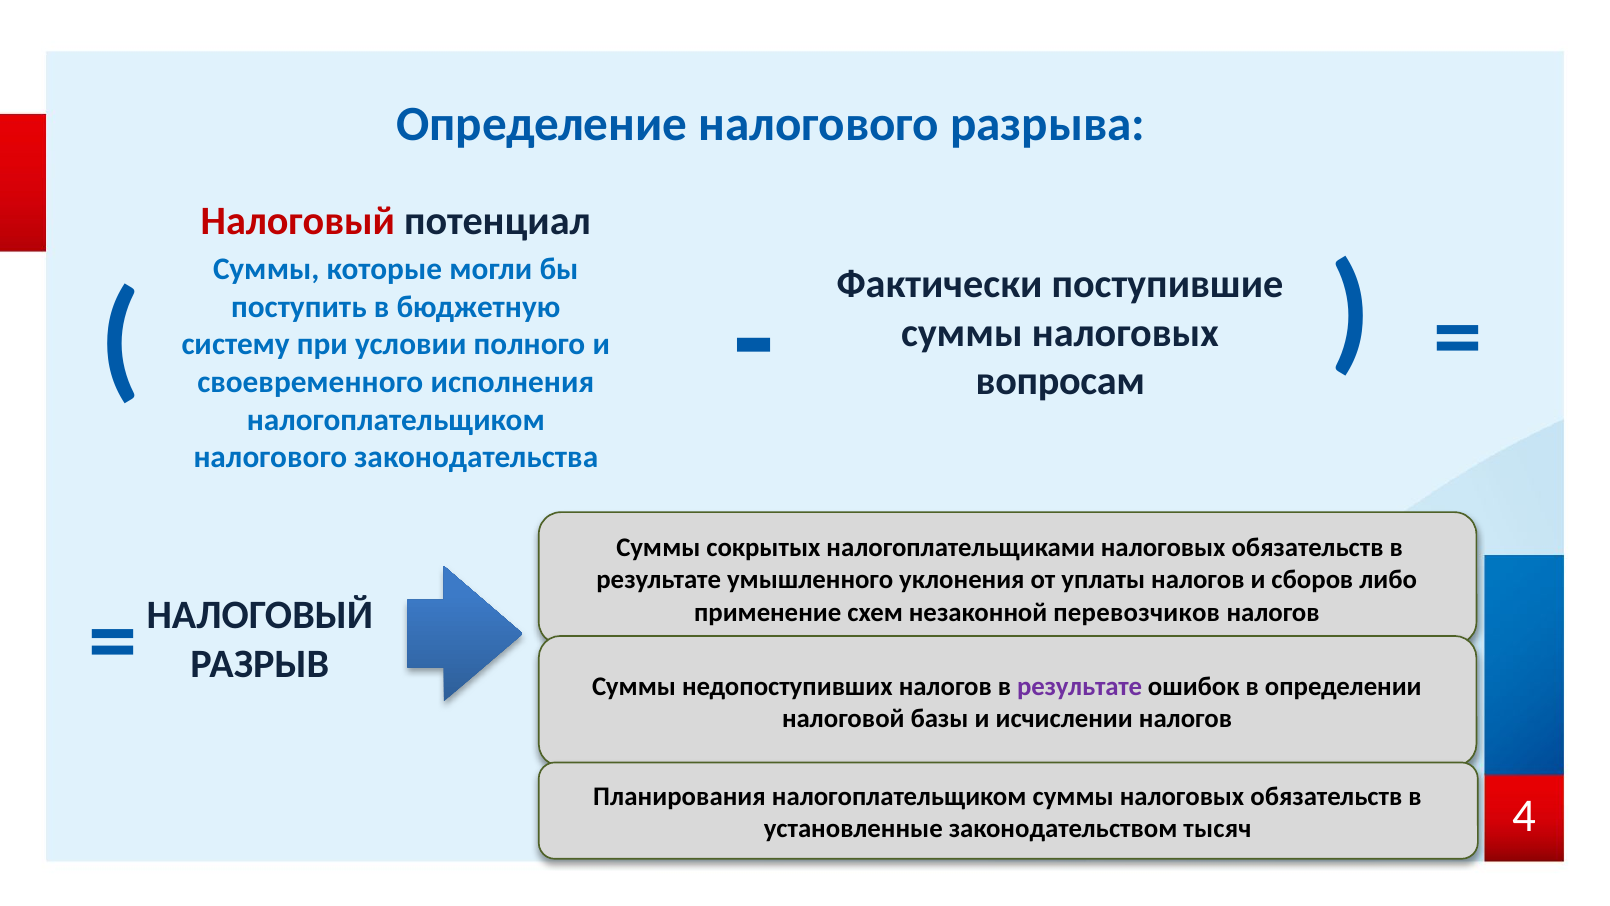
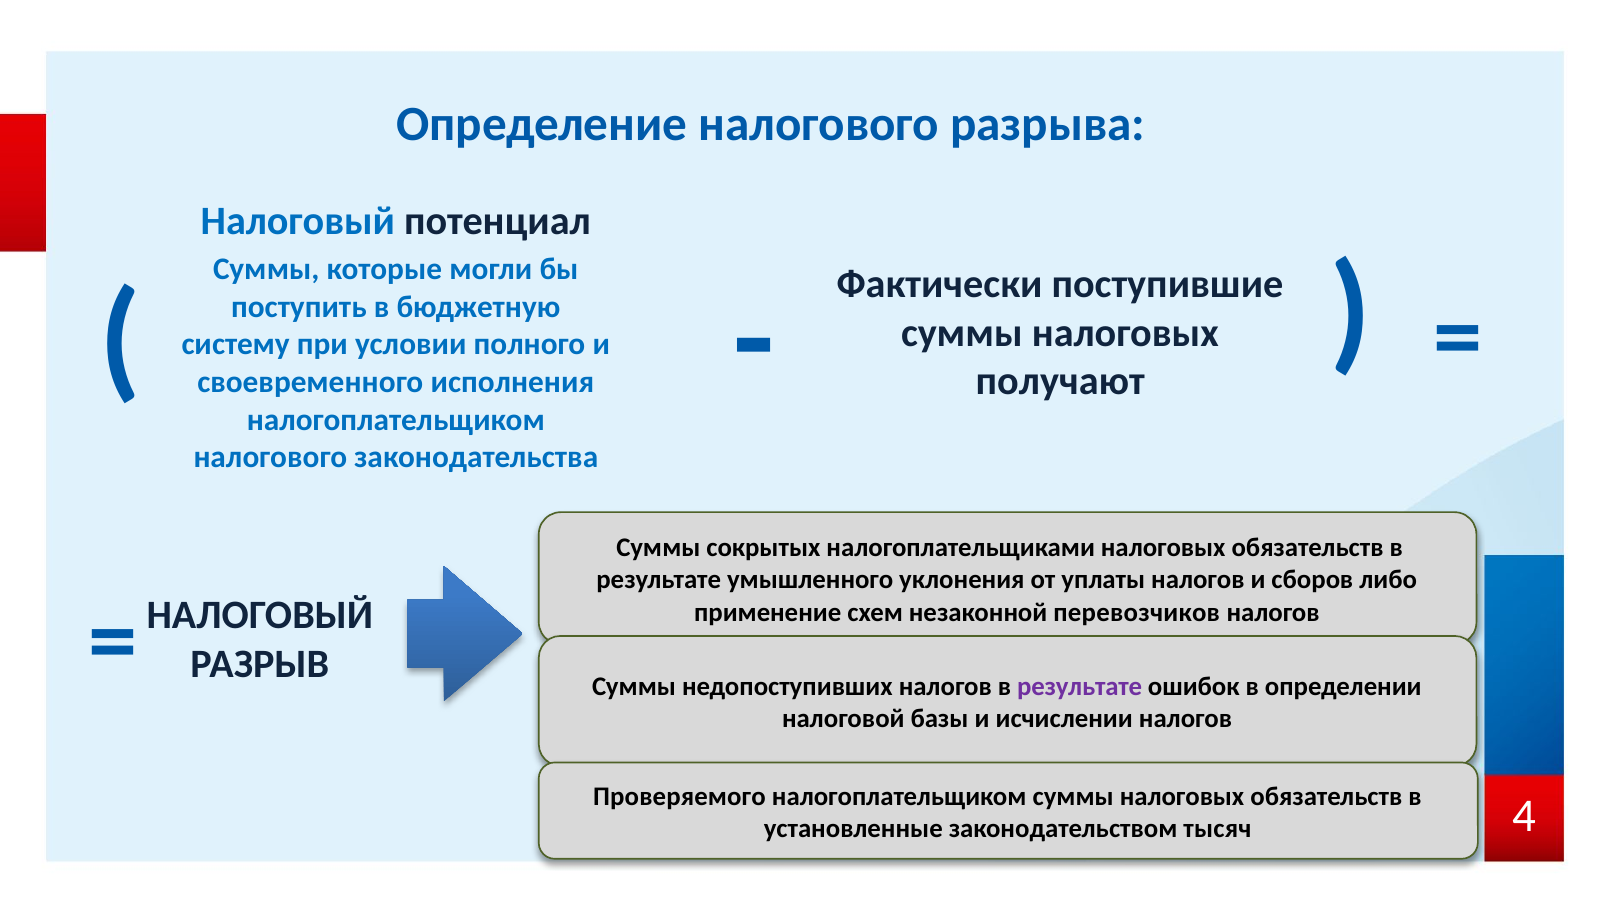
Налоговый colour: red -> blue (298, 221)
вопросам: вопросам -> получают (1060, 381)
Планирования: Планирования -> Проверяемого (679, 796)
